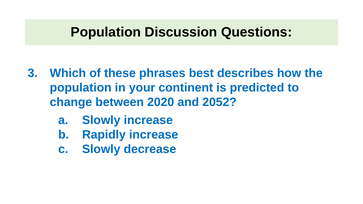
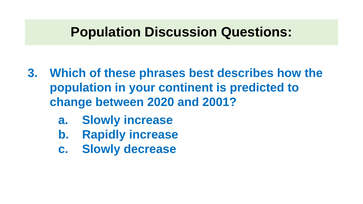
2052: 2052 -> 2001 (220, 102)
